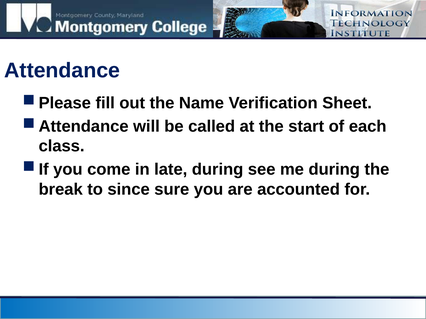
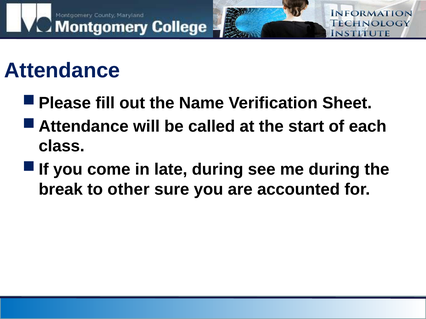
since: since -> other (129, 190)
